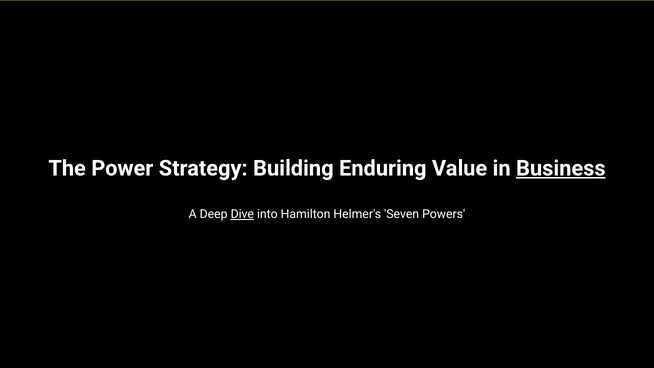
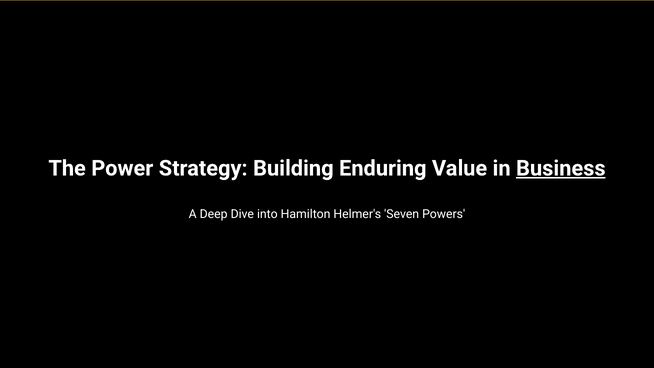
Dive underline: present -> none (242, 214)
